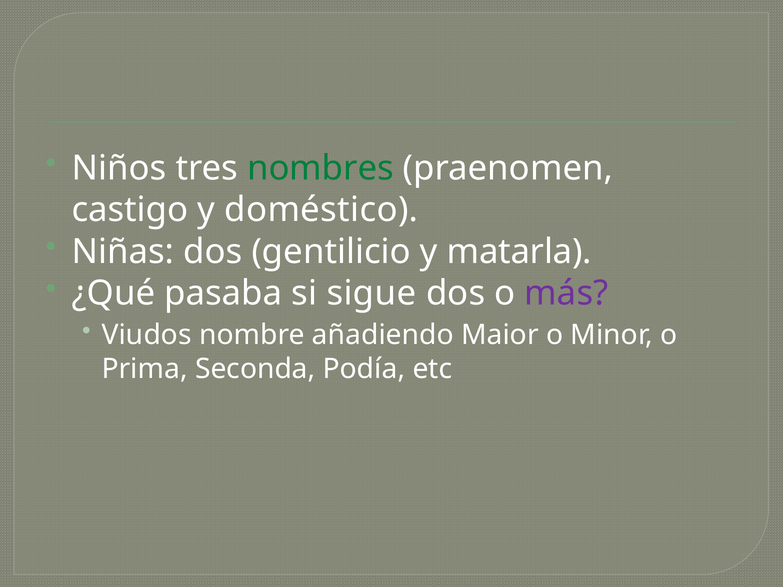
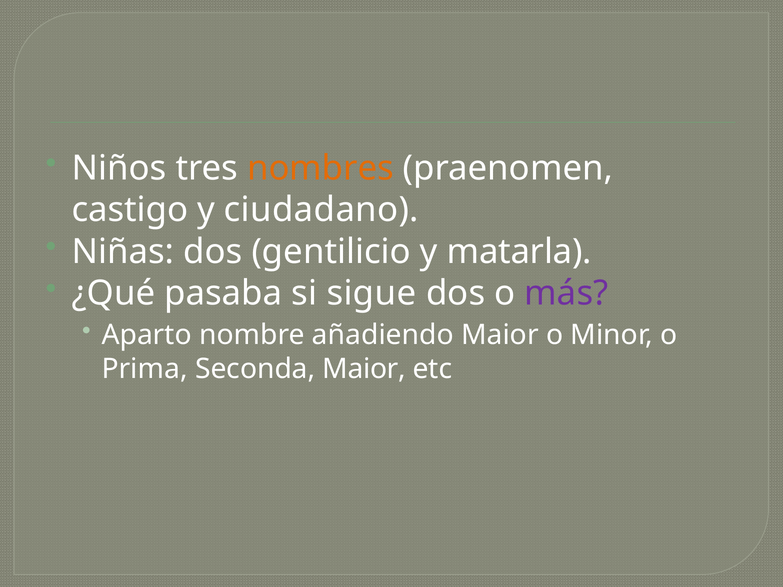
nombres colour: green -> orange (320, 168)
doméstico: doméstico -> ciudadano (321, 210)
Viudos: Viudos -> Aparto (147, 335)
Seconda Podía: Podía -> Maior (364, 369)
